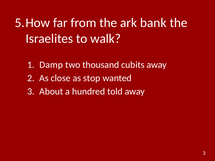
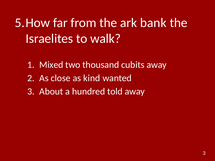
Damp: Damp -> Mixed (51, 65)
stop: stop -> kind (92, 78)
